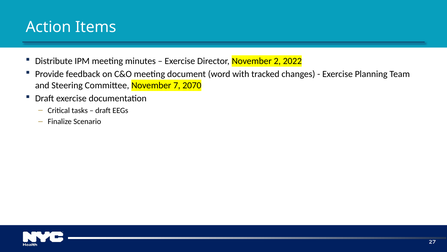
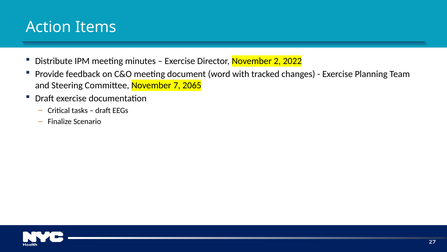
2070: 2070 -> 2065 (192, 85)
